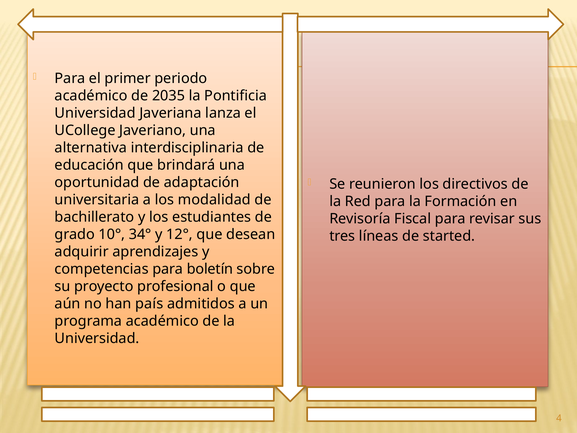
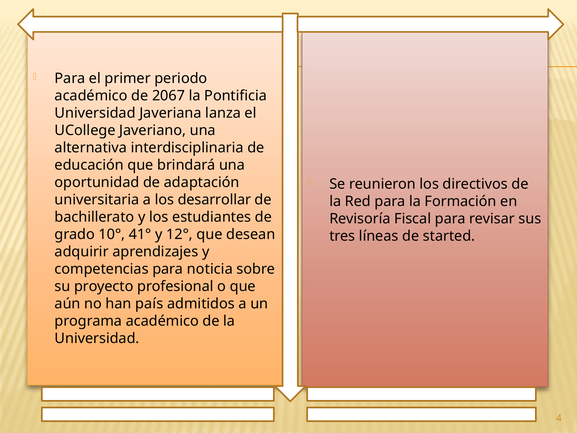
2035: 2035 -> 2067 (169, 96)
modalidad: modalidad -> desarrollar (214, 200)
34°: 34° -> 41° (140, 234)
boletín: boletín -> noticia (210, 269)
